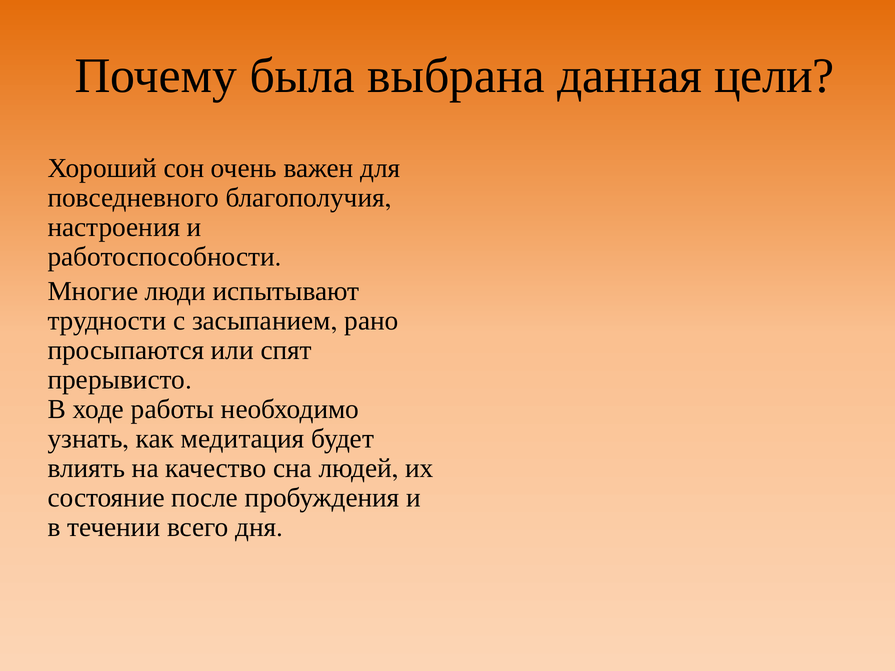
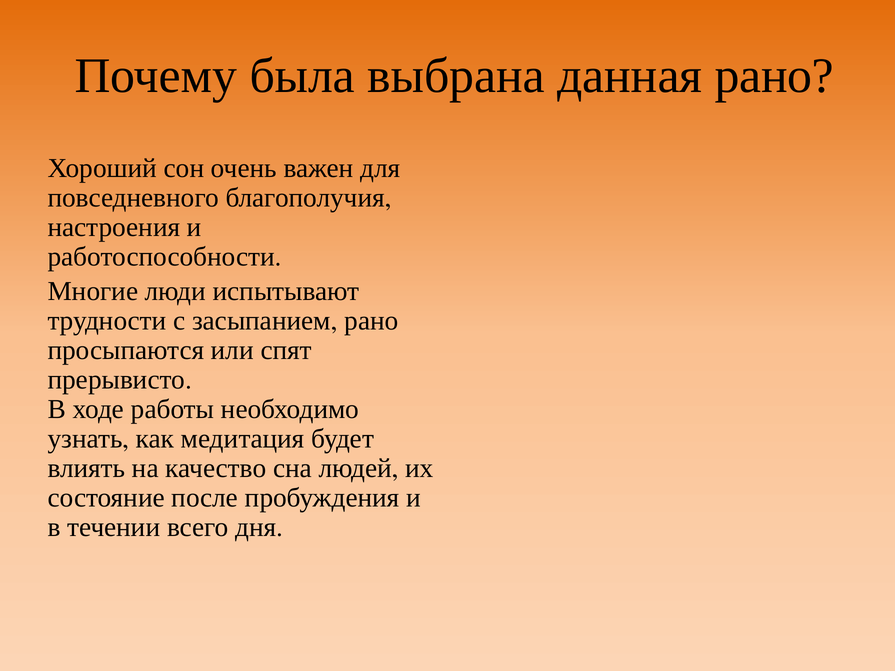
данная цели: цели -> рано (774, 76)
